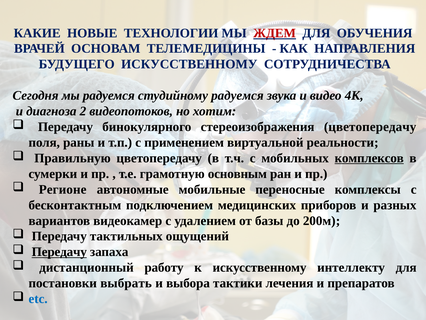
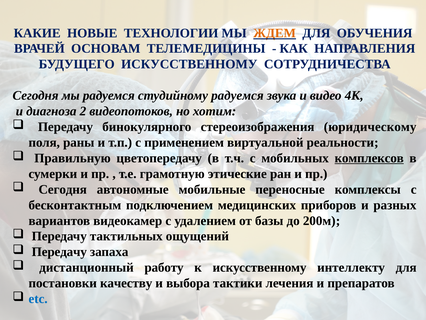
ЖДЕМ colour: red -> orange (275, 33)
стереоизображения цветопередачу: цветопередачу -> юридическому (370, 127)
основным: основным -> этические (237, 174)
Регионе: Регионе -> Сегодня (63, 189)
Передачу underline: present -> none (59, 252)
выбрать: выбрать -> качеству (126, 283)
